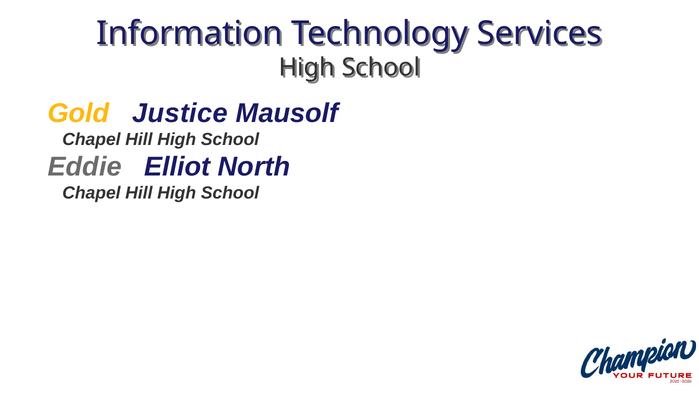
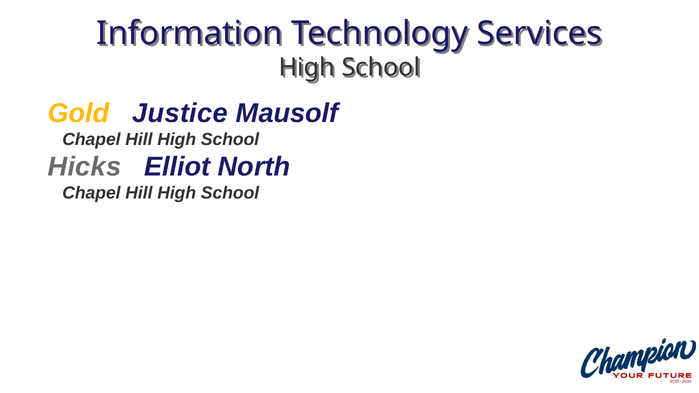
Eddie: Eddie -> Hicks (85, 167)
